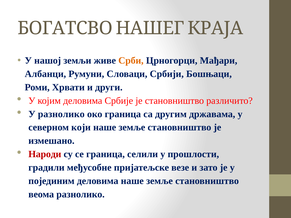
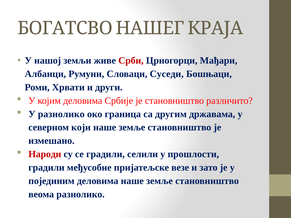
Срби colour: orange -> red (131, 61)
Србији: Србији -> Суседи (167, 74)
се граница: граница -> градили (105, 154)
